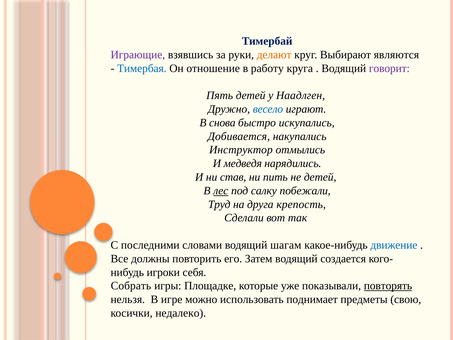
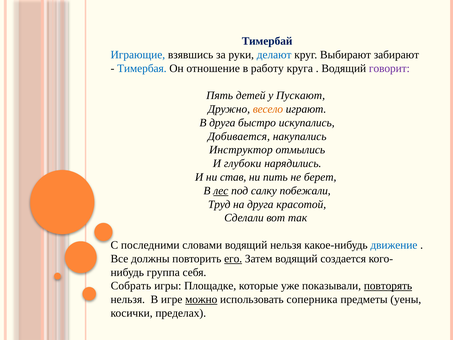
Играющие colour: purple -> blue (138, 55)
делают colour: orange -> blue (274, 55)
являются: являются -> забирают (396, 55)
Наадлген: Наадлген -> Пускают (301, 95)
весело colour: blue -> orange (268, 109)
В снова: снова -> друга (222, 123)
медведя: медведя -> глубоки (243, 163)
не детей: детей -> берет (320, 177)
крепость: крепость -> красотой (301, 204)
водящий шагам: шагам -> нельзя (286, 245)
его underline: none -> present (233, 259)
игроки: игроки -> группа (163, 272)
можно underline: none -> present (201, 299)
поднимает: поднимает -> соперника (312, 299)
свою: свою -> уены (406, 299)
недалеко: недалеко -> пределах (181, 313)
